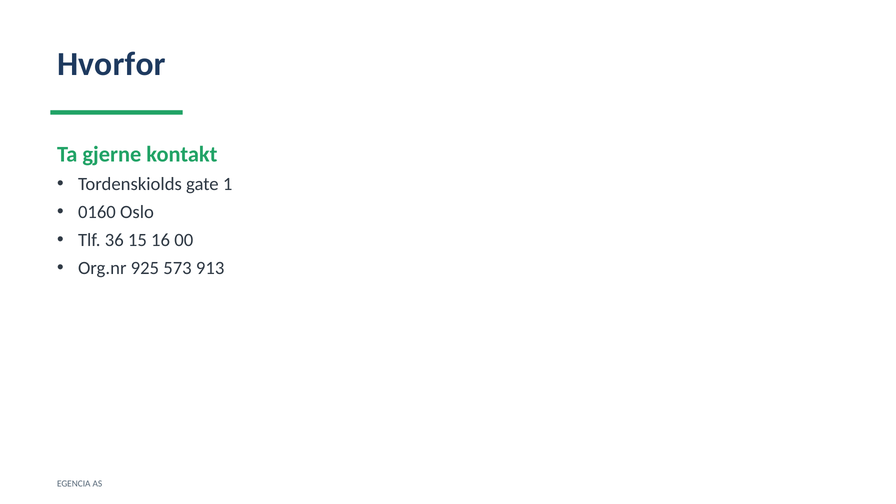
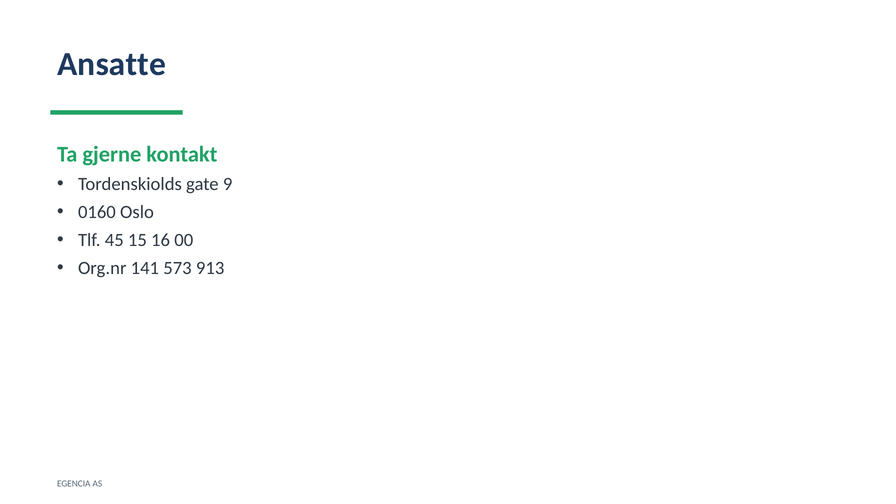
Hvorfor: Hvorfor -> Ansatte (111, 64)
1: 1 -> 9 (228, 184)
36: 36 -> 45 (114, 240)
925: 925 -> 141 (145, 268)
